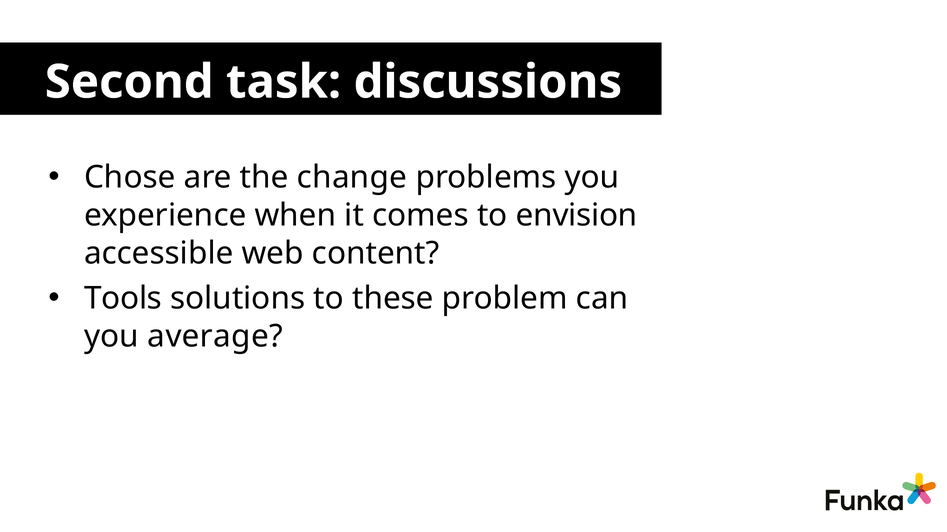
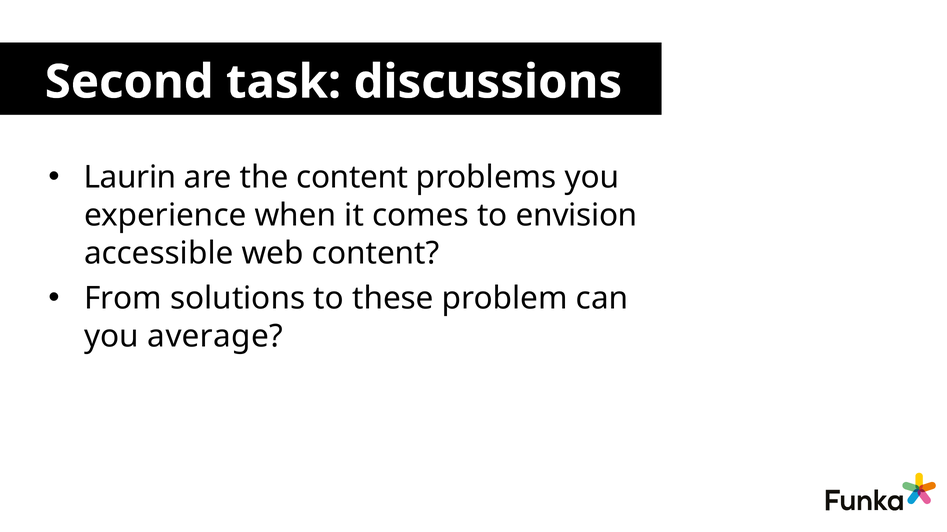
Chose: Chose -> Laurin (130, 178)
the change: change -> content (352, 178)
Tools: Tools -> From (123, 299)
